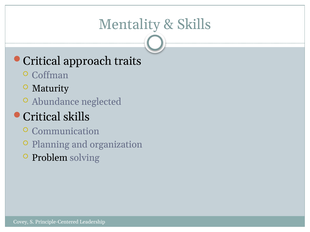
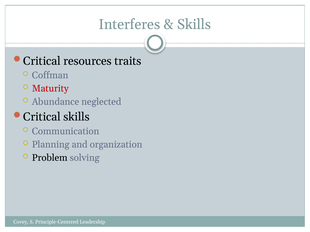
Mentality: Mentality -> Interferes (129, 24)
approach: approach -> resources (88, 61)
Maturity colour: black -> red (50, 89)
